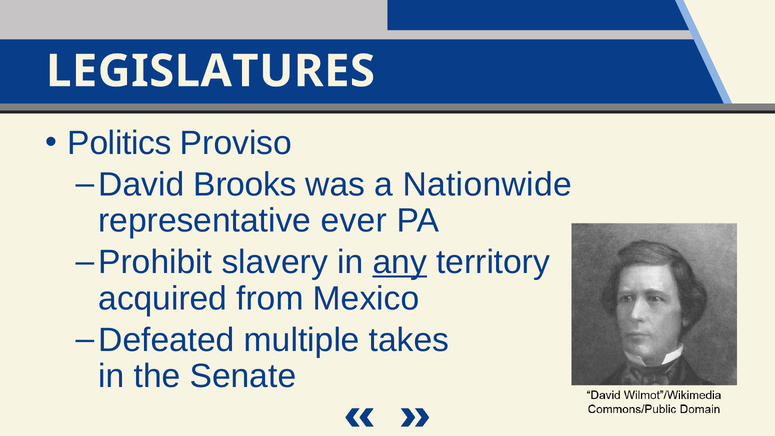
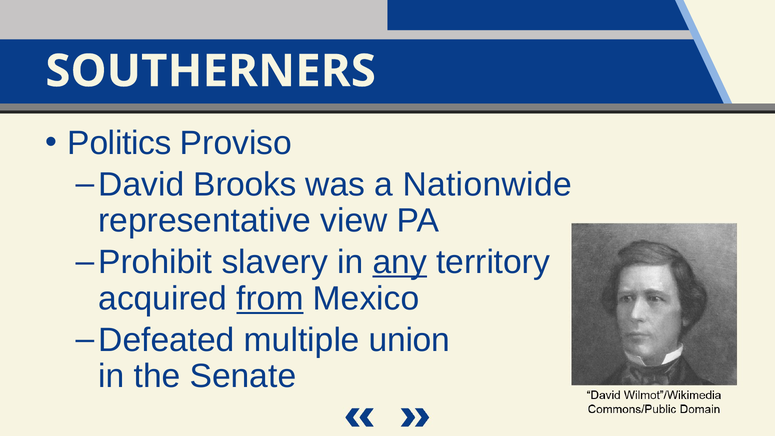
LEGISLATURES: LEGISLATURES -> SOUTHERNERS (211, 71)
ever: ever -> view (354, 221)
from underline: none -> present (270, 299)
takes: takes -> union (409, 340)
